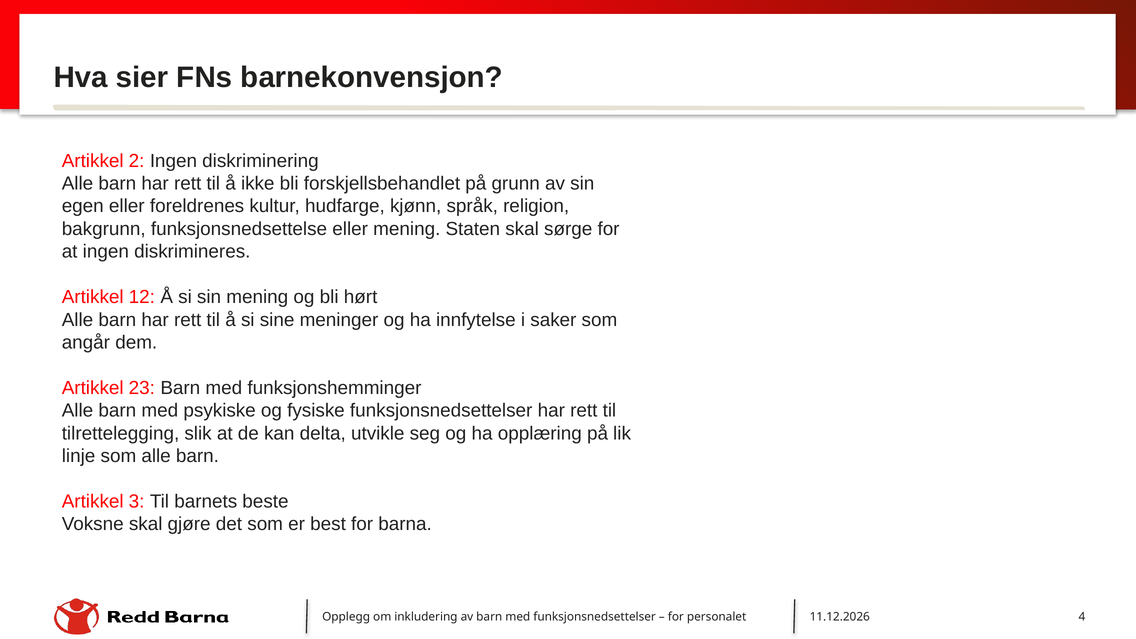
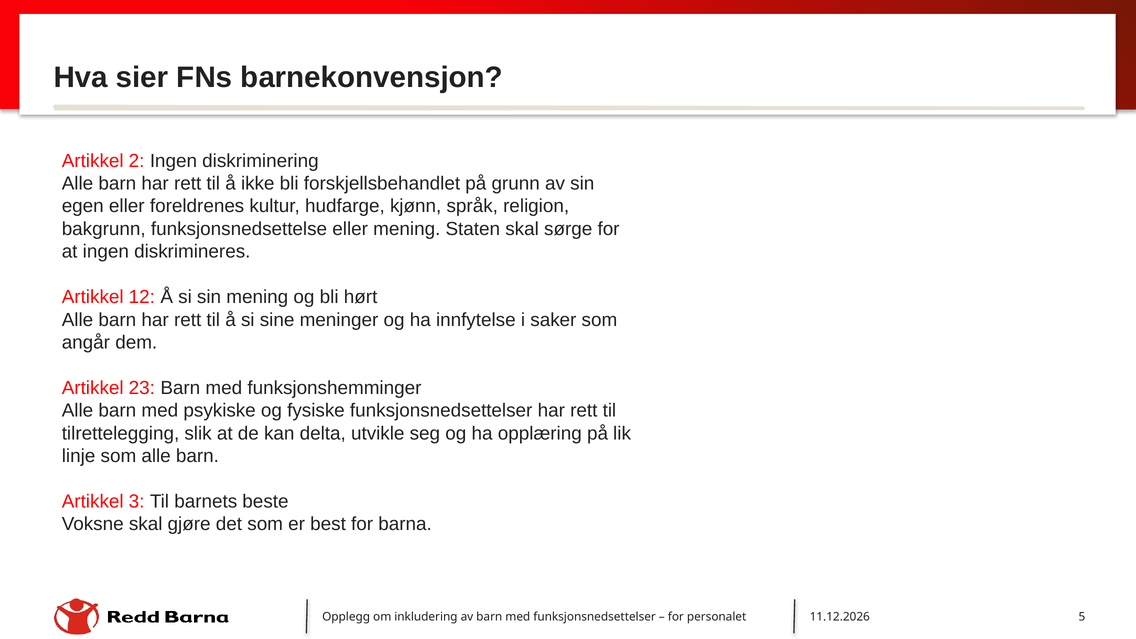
4: 4 -> 5 (1082, 617)
